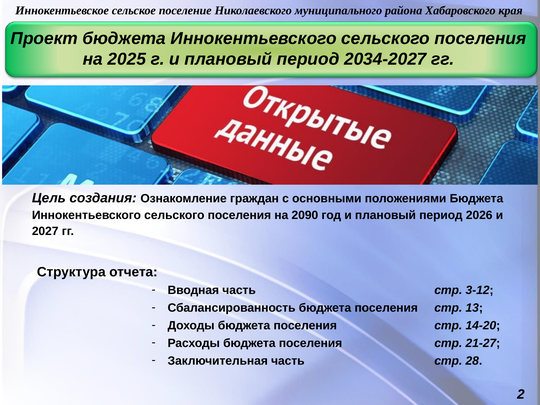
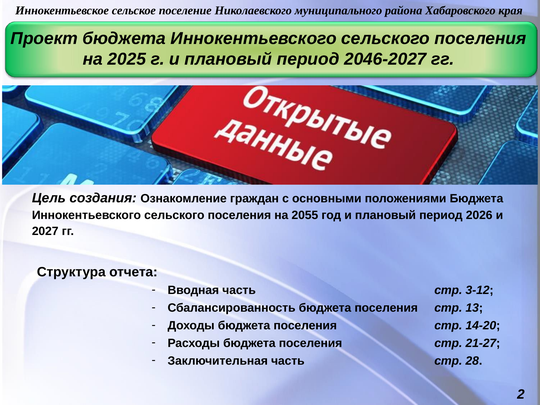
2034-2027: 2034-2027 -> 2046-2027 (385, 59)
2090: 2090 -> 2055 (305, 215)
